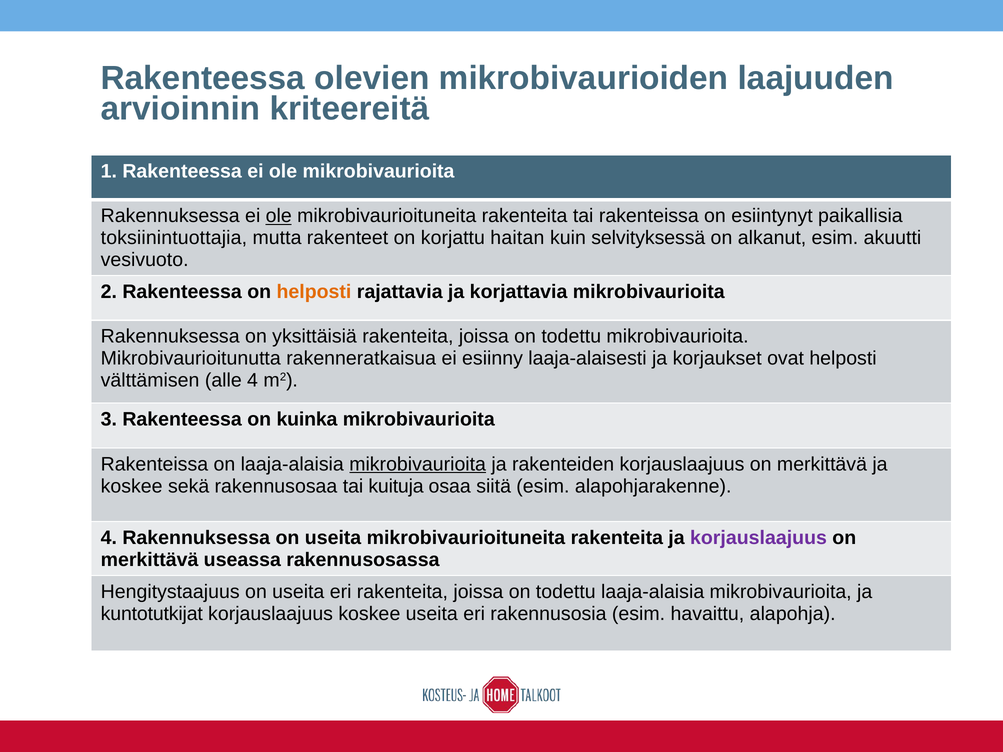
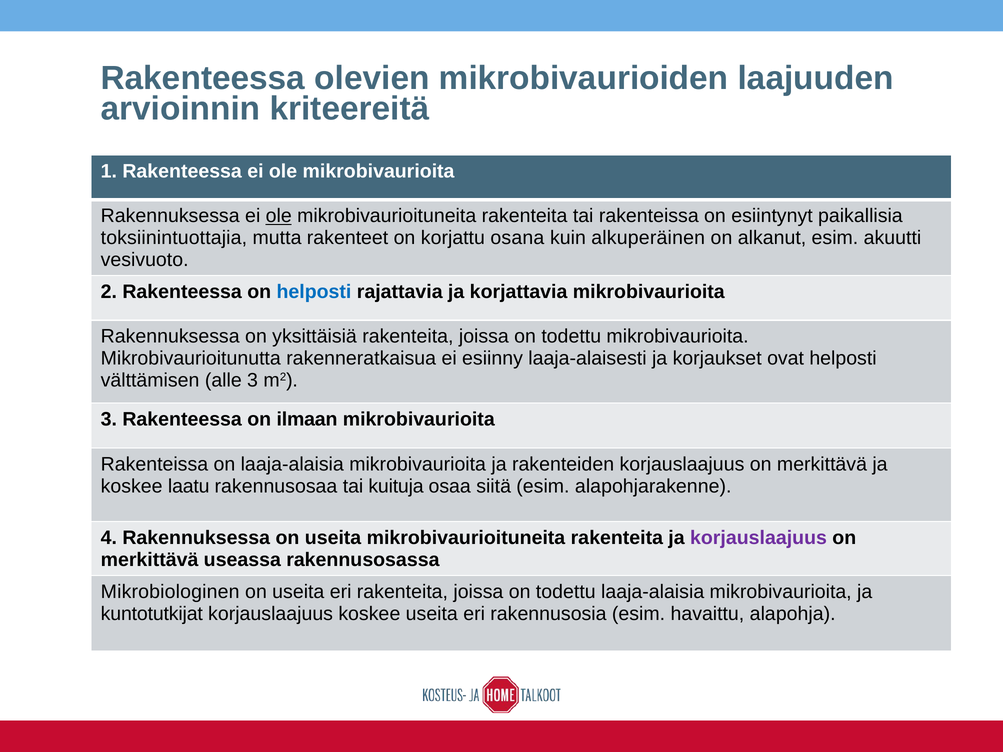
haitan: haitan -> osana (517, 238)
selvityksessä: selvityksessä -> alkuperäinen (648, 238)
helposti colour: orange -> blue (314, 292)
alle 4: 4 -> 3 (253, 381)
kuinka: kuinka -> ilmaan (307, 420)
mikrobivaurioita underline: present -> none (418, 464)
sekä: sekä -> laatu (189, 486)
Hengitystaajuus: Hengitystaajuus -> Mikrobiologinen (170, 592)
